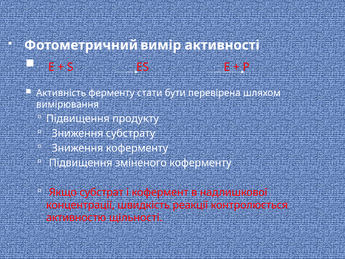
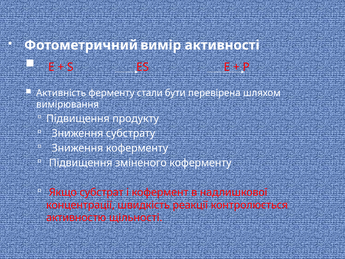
стати: стати -> стали (150, 93)
